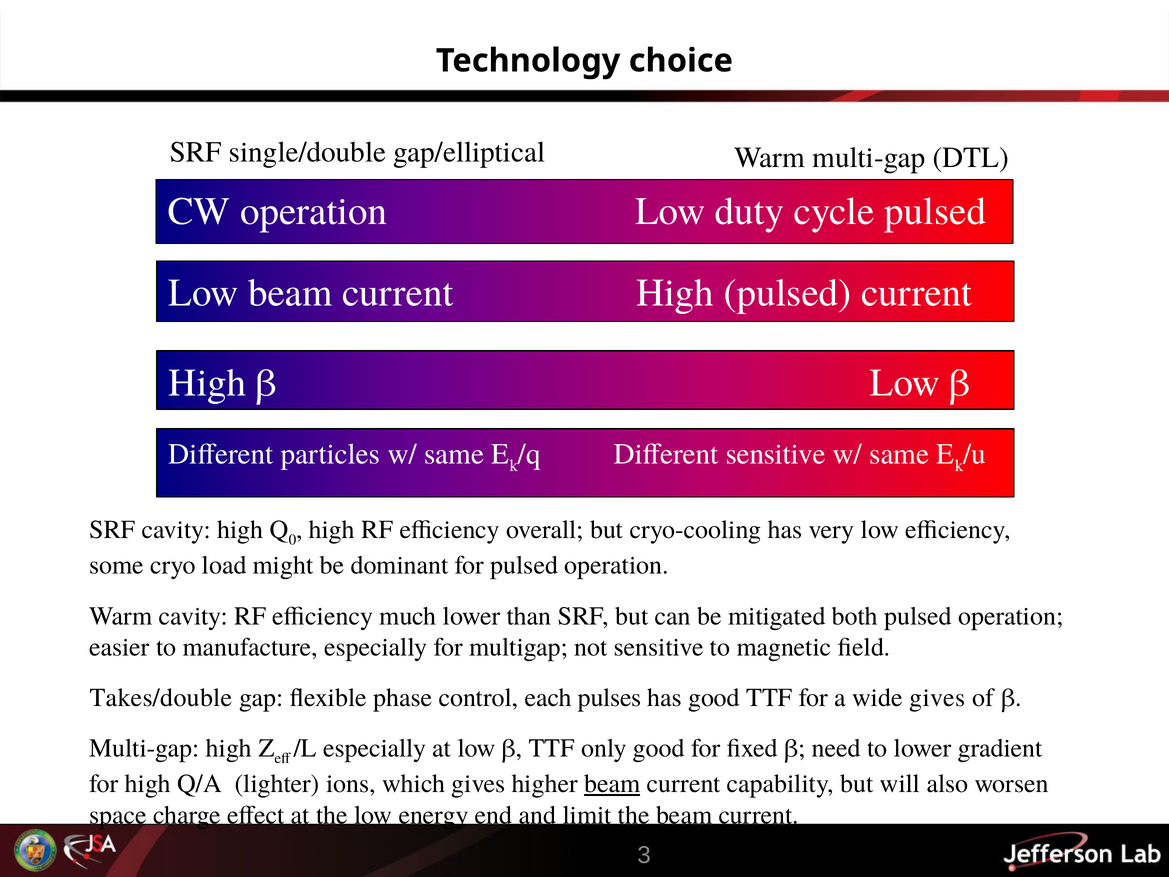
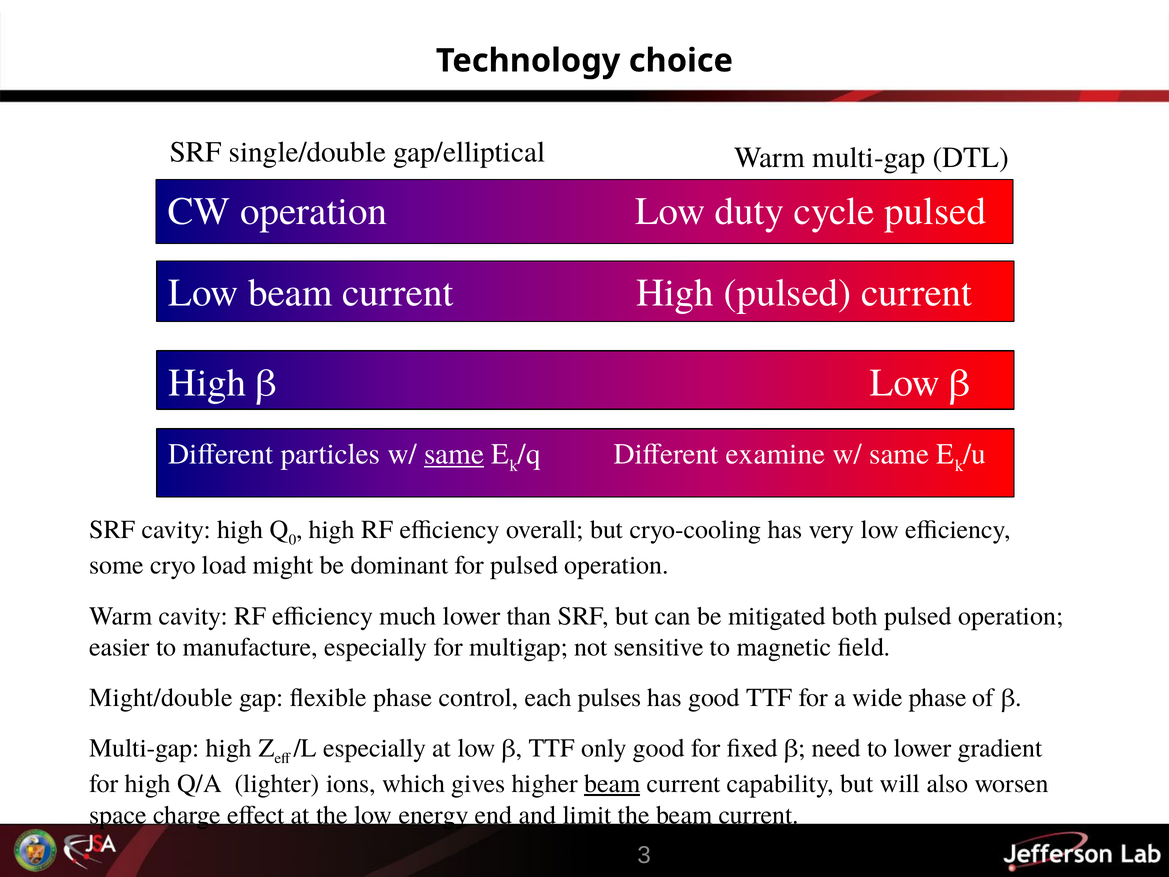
same underline: none -> present (454, 454)
Different sensitive: sensitive -> examine (776, 454)
Takes/double: Takes/double -> Might/double (161, 698)
wide gives: gives -> phase (938, 698)
